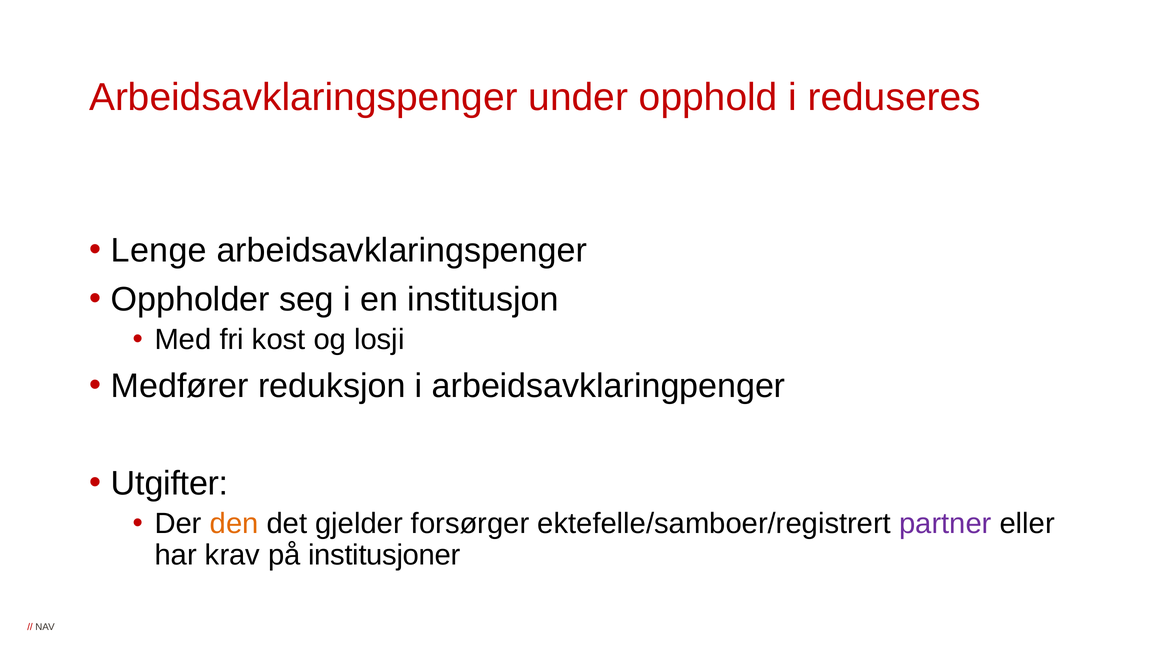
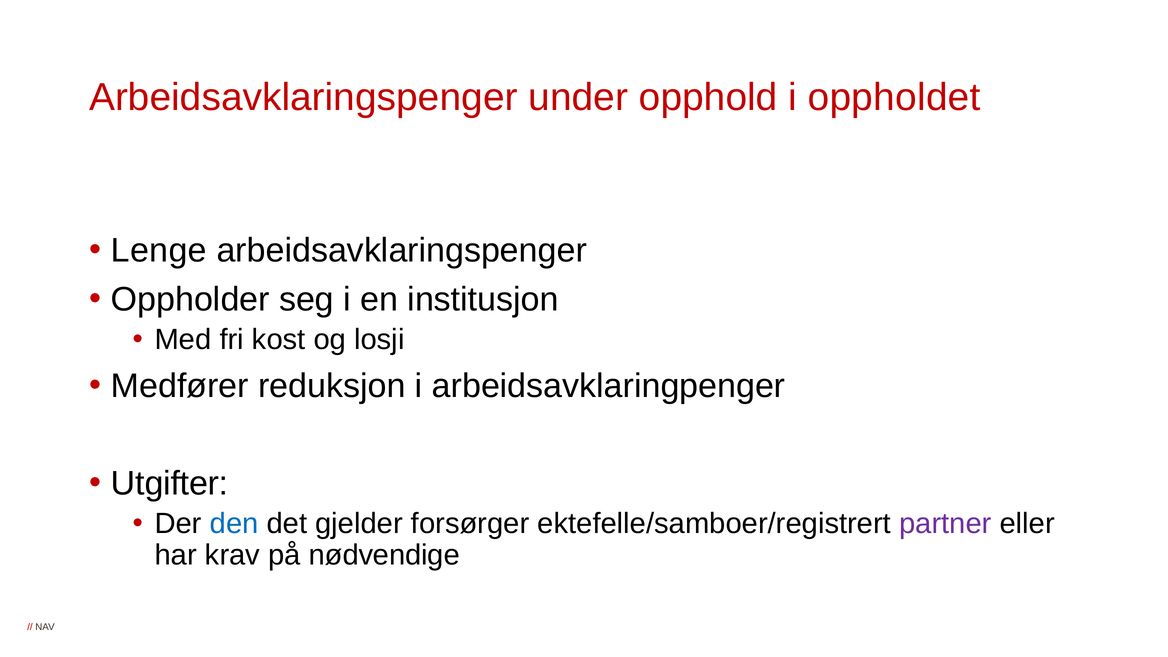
reduseres: reduseres -> oppholdet (894, 97)
den colour: orange -> blue (234, 524)
institusjoner: institusjoner -> nødvendige (384, 555)
